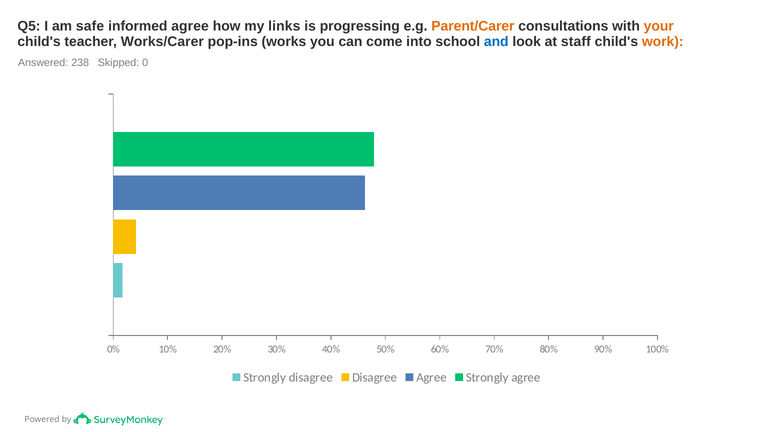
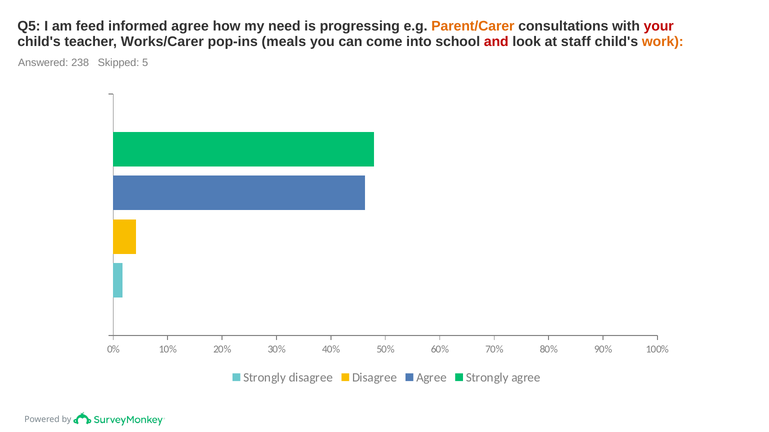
safe: safe -> feed (90, 26)
links: links -> need (284, 26)
your colour: orange -> red (659, 26)
works: works -> meals (284, 42)
and colour: blue -> red (496, 42)
0: 0 -> 5 (145, 63)
